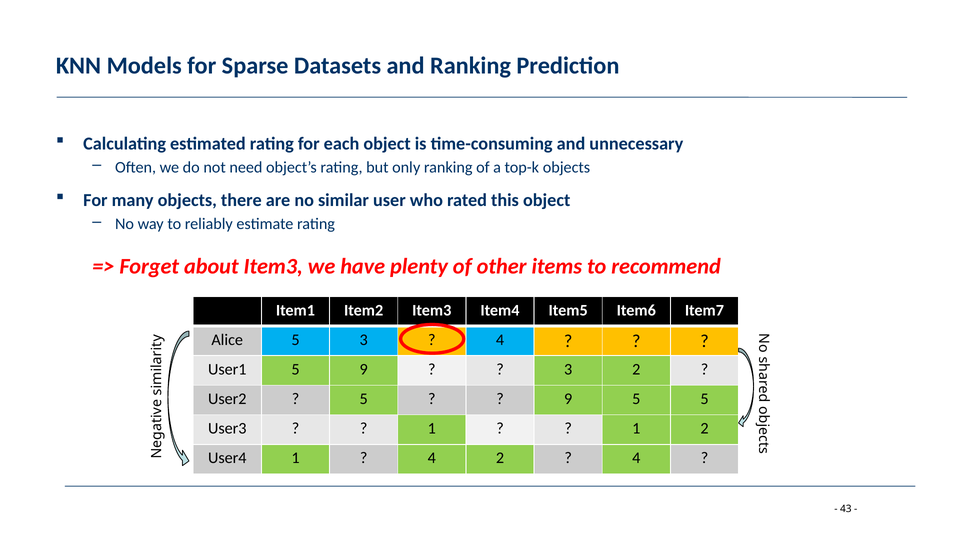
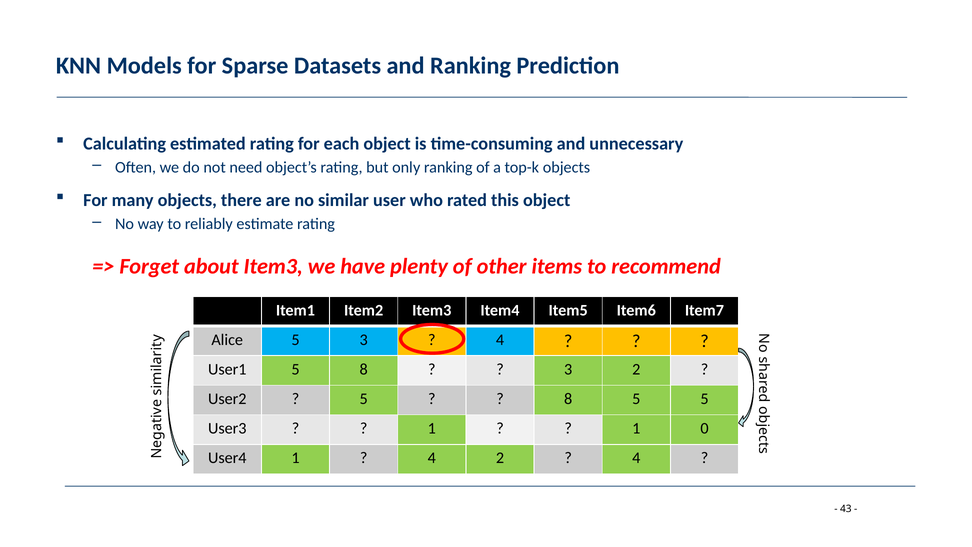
5 9: 9 -> 8 (364, 369)
9: 9 -> 8 (568, 399)
1 2: 2 -> 0 (704, 428)
